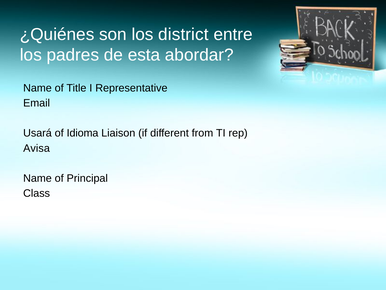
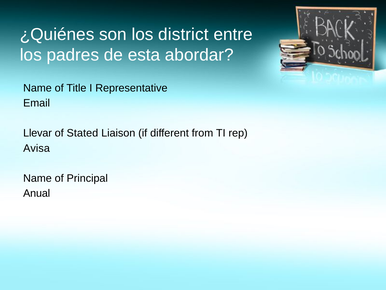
Usará: Usará -> Llevar (38, 133)
Idioma: Idioma -> Stated (82, 133)
Class: Class -> Anual (37, 193)
